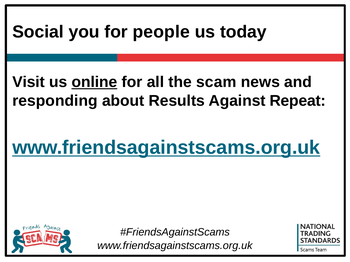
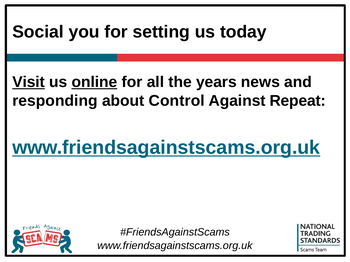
people: people -> setting (161, 32)
Visit underline: none -> present (29, 82)
scam: scam -> years (216, 82)
Results: Results -> Control (177, 101)
